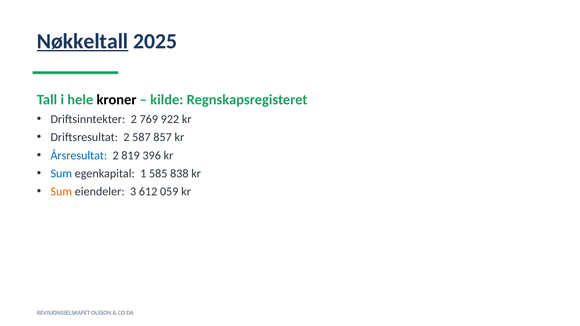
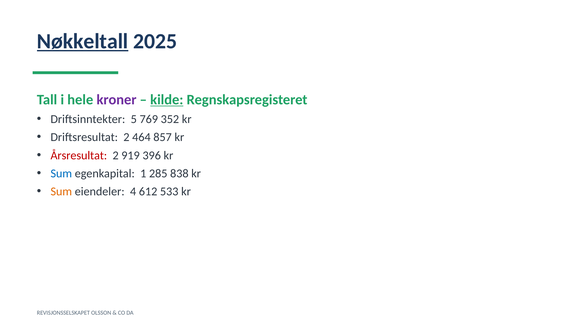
kroner colour: black -> purple (116, 100)
kilde underline: none -> present (167, 100)
Driftsinntekter 2: 2 -> 5 (134, 119)
922: 922 -> 352 (170, 119)
587: 587 -> 464 (141, 137)
Årsresultat colour: blue -> red (79, 156)
819: 819 -> 919 (131, 156)
585: 585 -> 285 (158, 174)
3: 3 -> 4 (133, 192)
059: 059 -> 533 (169, 192)
